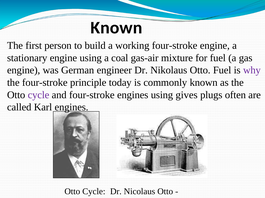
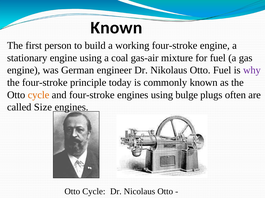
cycle colour: purple -> orange (39, 95)
gives: gives -> bulge (187, 95)
Karl: Karl -> Size (43, 108)
